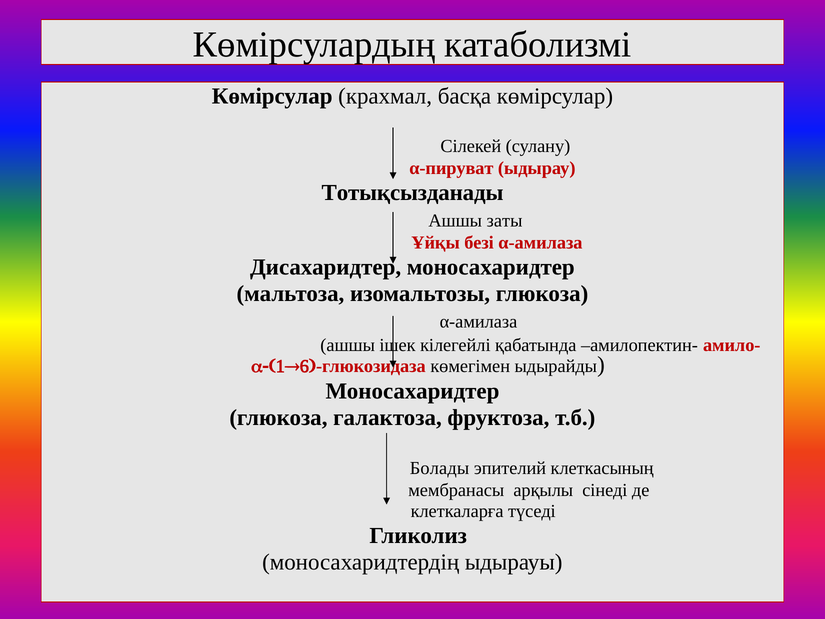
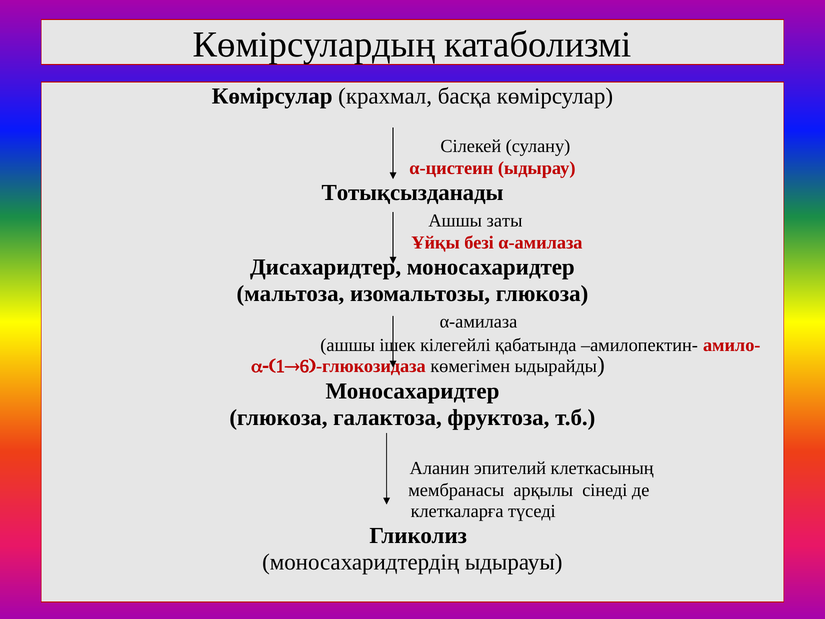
α-пируват: α-пируват -> α-цистеин (451, 168)
Болады: Болады -> Аланин (440, 468)
